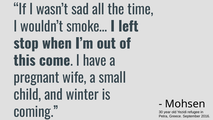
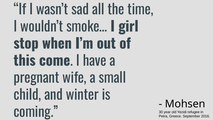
left: left -> girl (128, 27)
